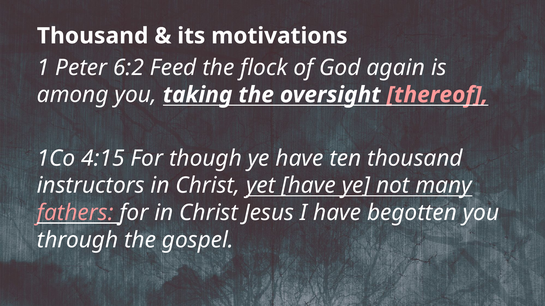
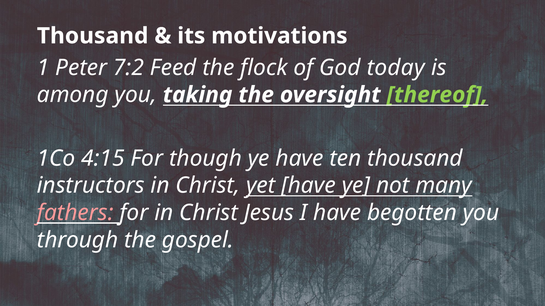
6:2: 6:2 -> 7:2 (129, 68)
again: again -> today (396, 68)
thereof colour: pink -> light green (437, 95)
